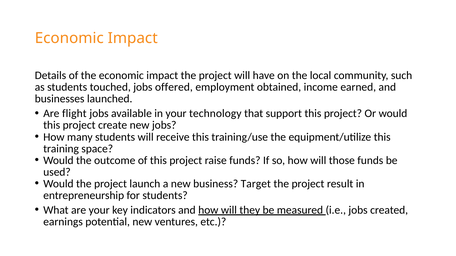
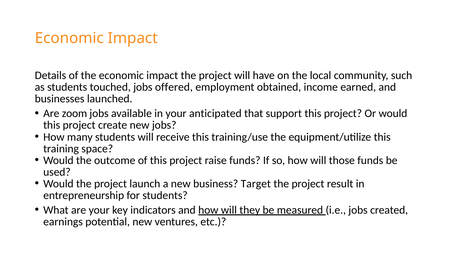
flight: flight -> zoom (74, 114)
technology: technology -> anticipated (215, 114)
